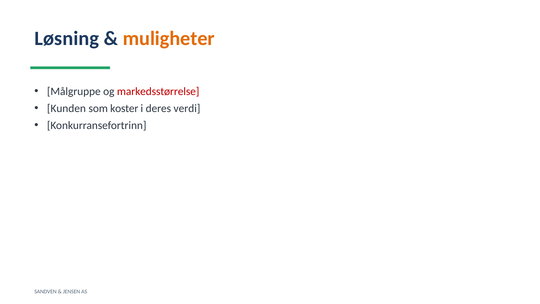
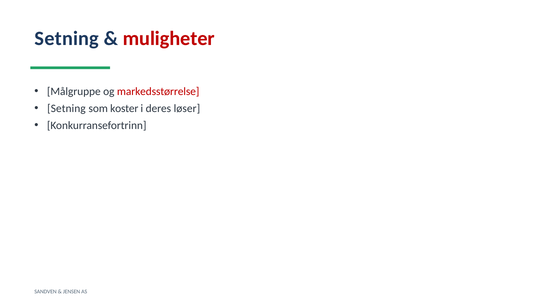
Løsning: Løsning -> Setning (67, 39)
muligheter colour: orange -> red (169, 39)
Kunden: Kunden -> Setning (66, 108)
verdi: verdi -> løser (187, 108)
